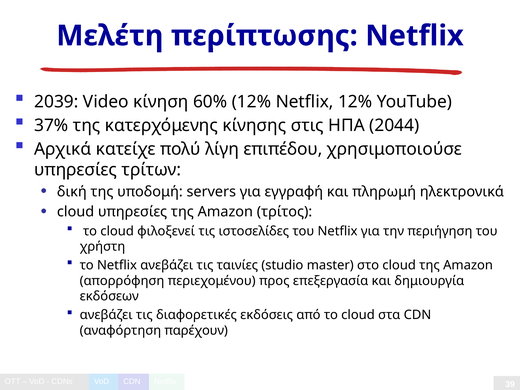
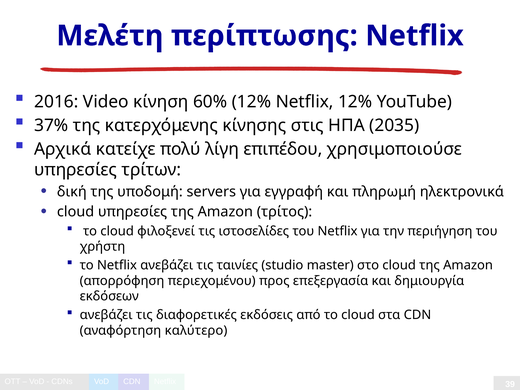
2039: 2039 -> 2016 (56, 102)
2044: 2044 -> 2035 (394, 125)
παρέχουν: παρέχουν -> καλύτερο (196, 330)
